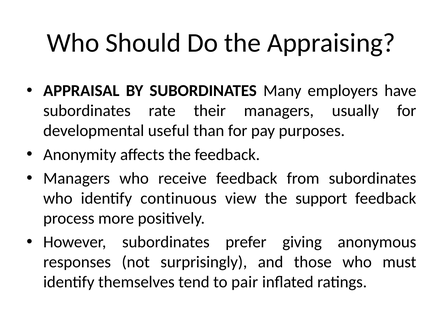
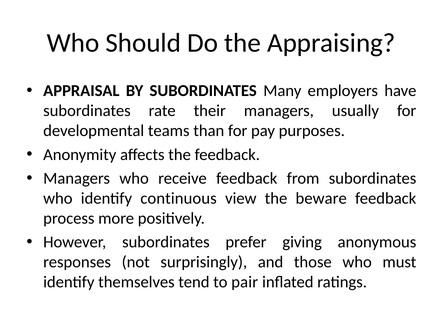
useful: useful -> teams (169, 131)
support: support -> beware (321, 199)
